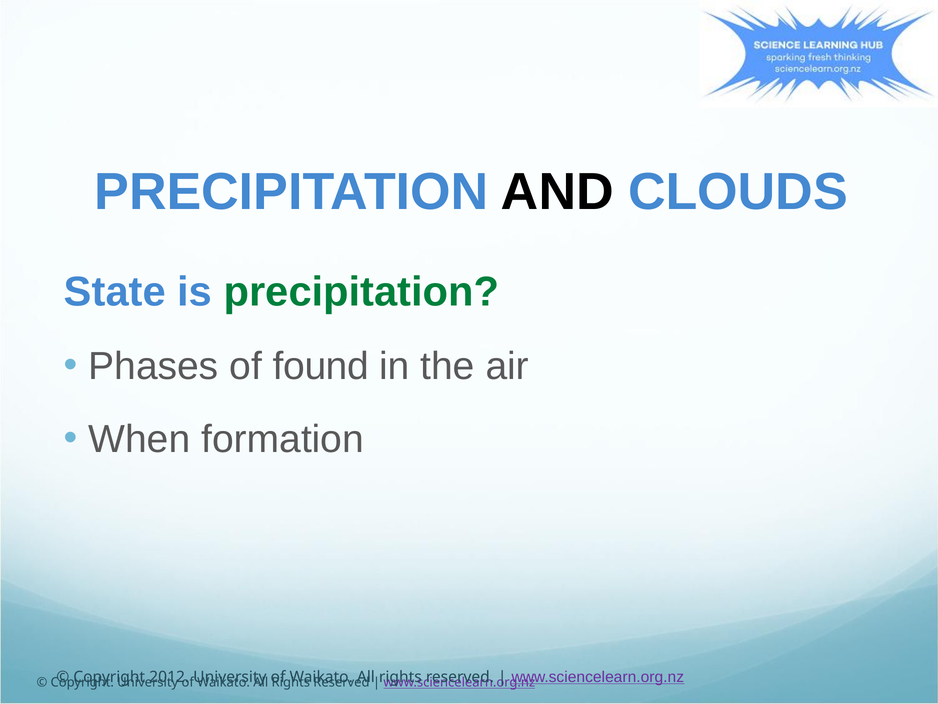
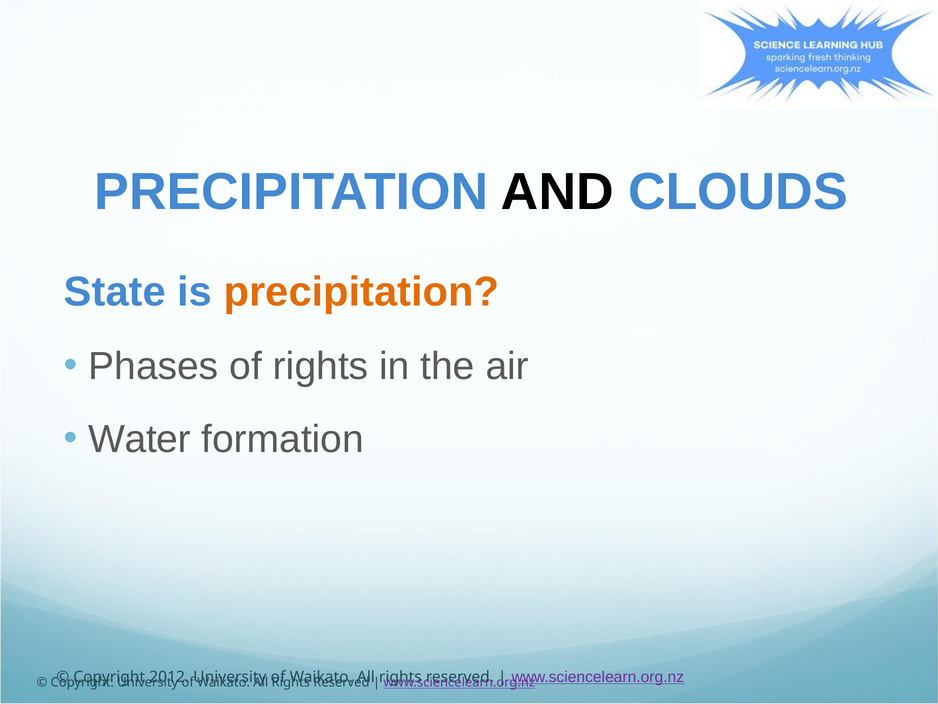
precipitation colour: green -> orange (361, 292)
of found: found -> rights (321, 366)
When: When -> Water (140, 439)
